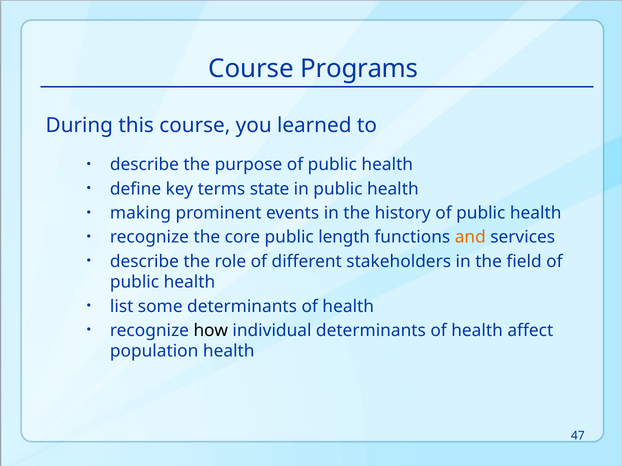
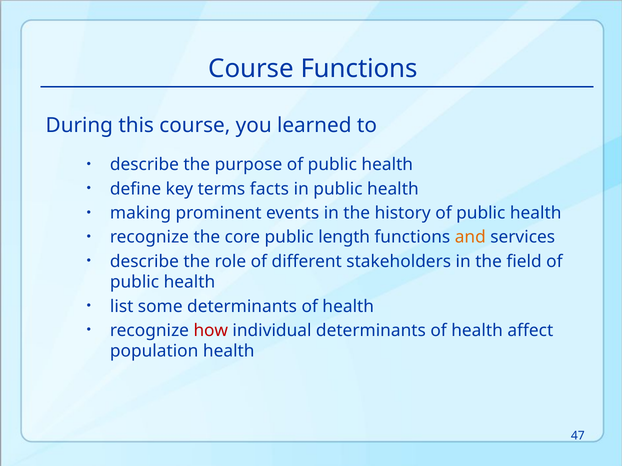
Course Programs: Programs -> Functions (359, 69)
state: state -> facts (269, 189)
how colour: black -> red (211, 331)
